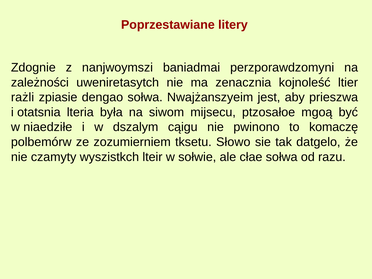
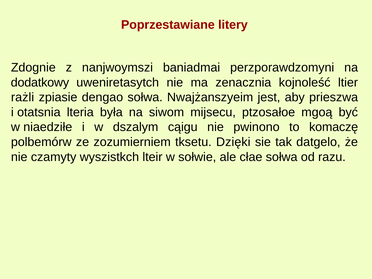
zależności: zależności -> dodatkowy (40, 83)
Słowo: Słowo -> Dzięki (233, 142)
